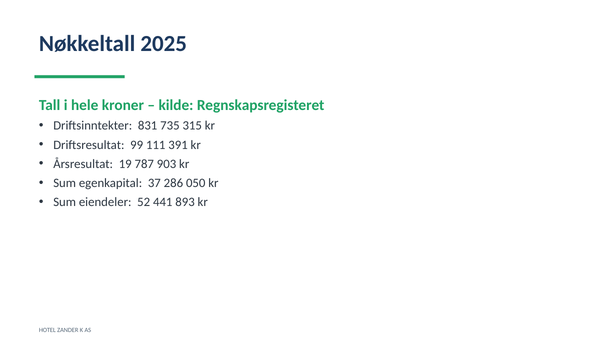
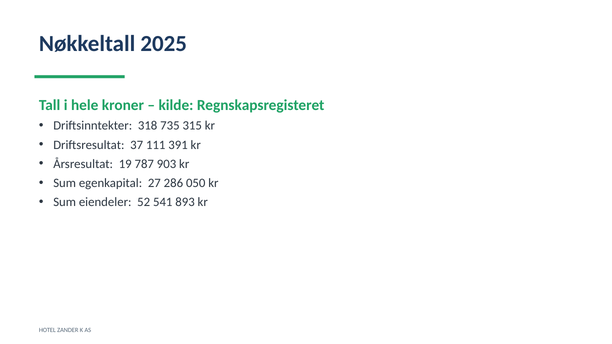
831: 831 -> 318 (148, 126)
99: 99 -> 37 (137, 145)
37: 37 -> 27 (154, 183)
441: 441 -> 541 (163, 202)
